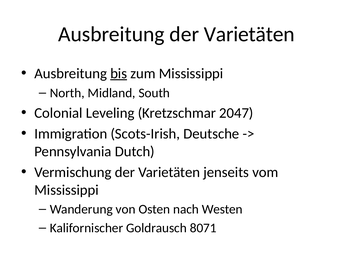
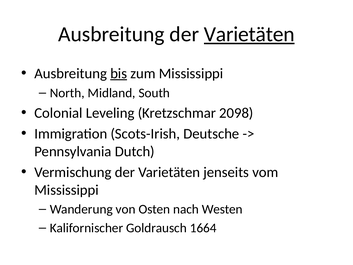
Varietäten underline: none -> present (249, 34)
2047: 2047 -> 2098 (236, 113)
8071: 8071 -> 1664 (203, 228)
